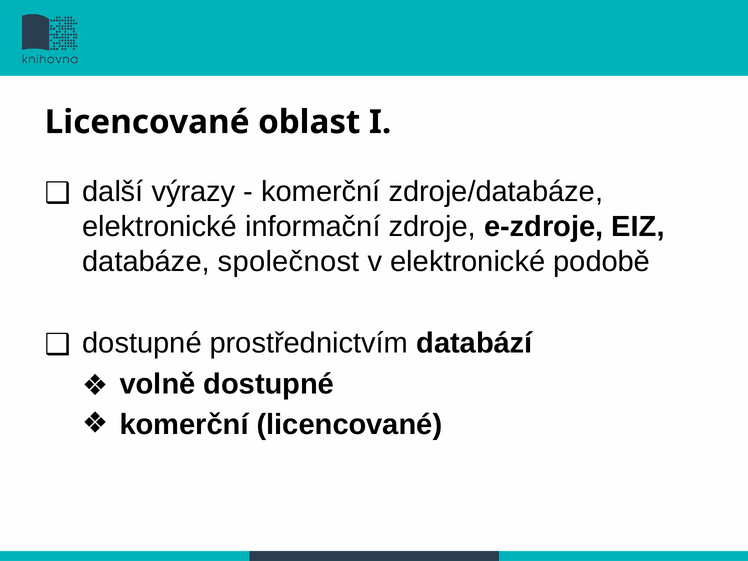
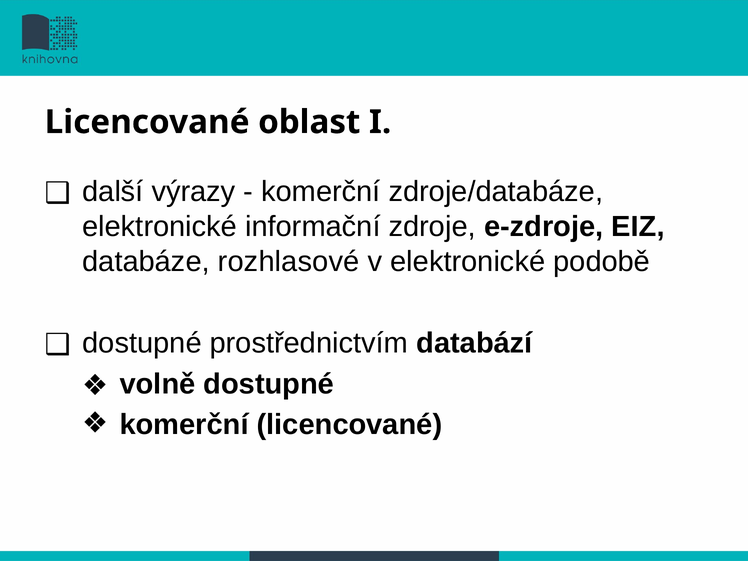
společnost: společnost -> rozhlasové (289, 262)
